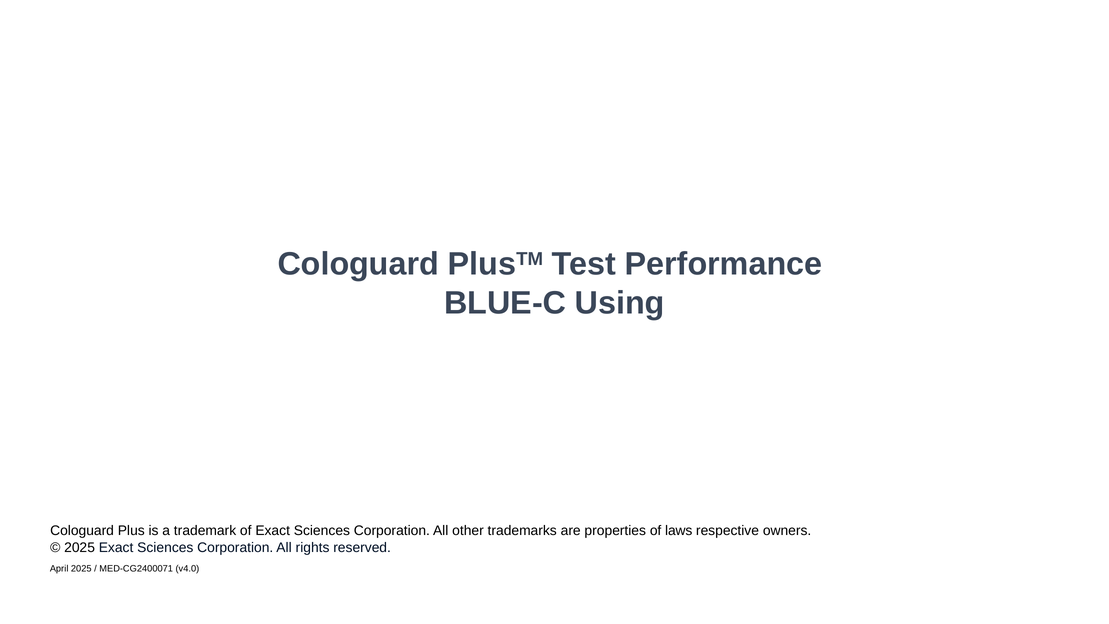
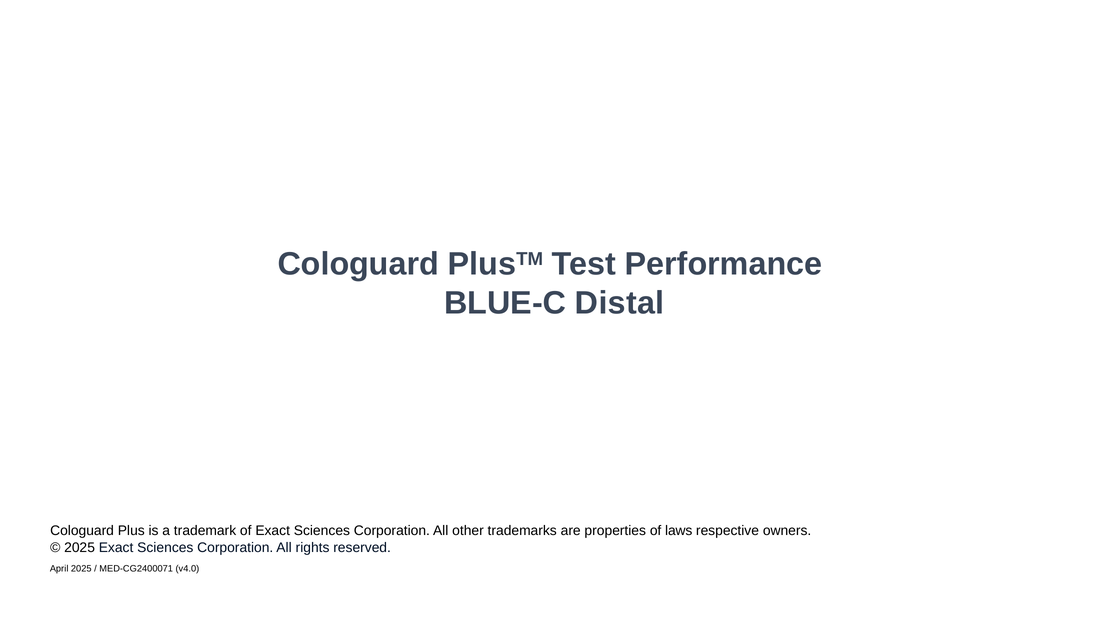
Using: Using -> Distal (620, 303)
